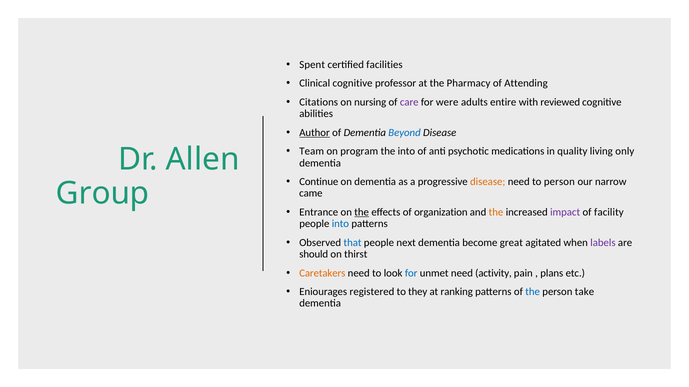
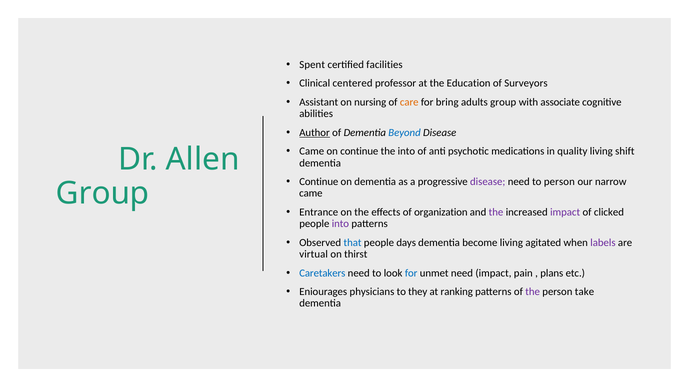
Clinical cognitive: cognitive -> centered (353, 84)
Pharmacy: Pharmacy -> Education (469, 84)
Attending: Attending -> Surveyors (526, 84)
Citations: Citations -> Assistant (319, 102)
care colour: purple -> orange (409, 102)
were: were -> bring (447, 102)
adults entire: entire -> group (503, 102)
reviewed: reviewed -> associate (560, 102)
Team: Team -> Came (312, 152)
on program: program -> continue (359, 152)
only: only -> shift (625, 152)
disease colour: orange -> purple (488, 182)
the underline: present -> none (362, 213)
the colour: orange -> purple (496, 213)
facility: facility -> clicked (609, 213)
into colour: blue -> purple (340, 224)
next: next -> days (406, 243)
become great: great -> living (511, 243)
should: should -> virtual (314, 255)
Caretakers colour: orange -> blue (322, 273)
need activity: activity -> impact (493, 273)
registered: registered -> physicians (372, 292)
the colour: blue -> purple (533, 292)
